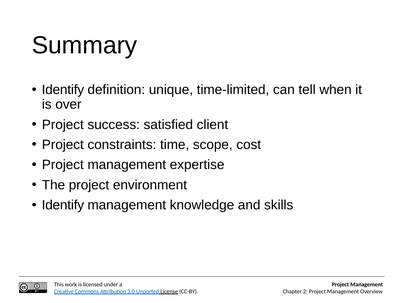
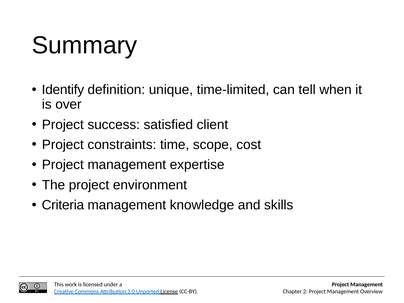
Identify: Identify -> Criteria (63, 205)
